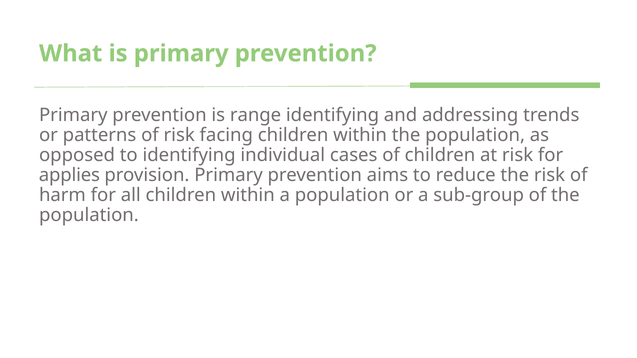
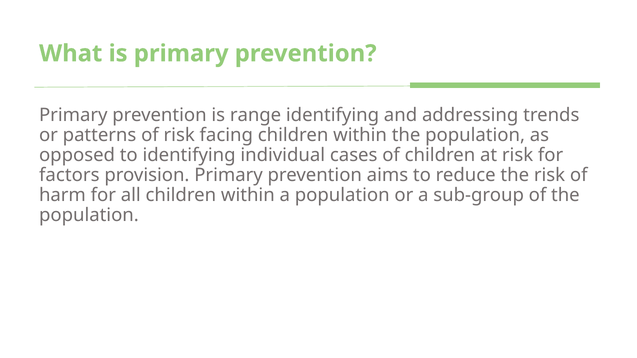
applies: applies -> factors (69, 175)
